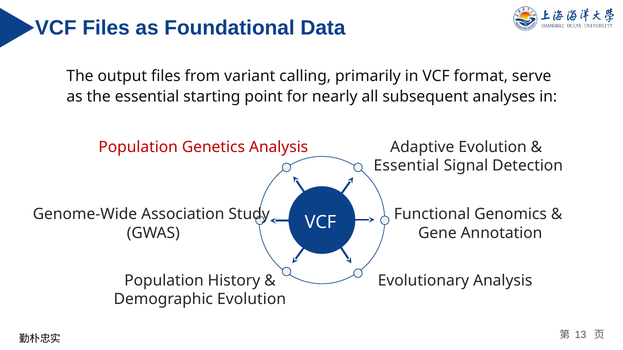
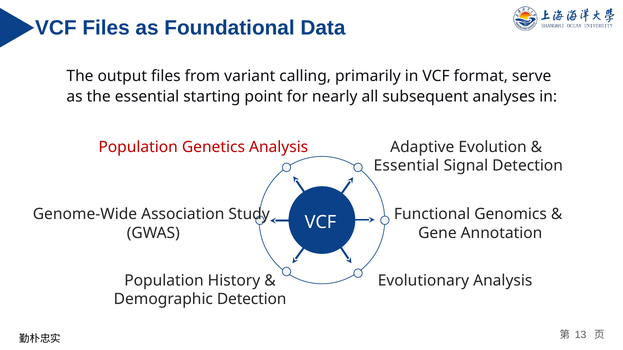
Demographic Evolution: Evolution -> Detection (252, 300)
